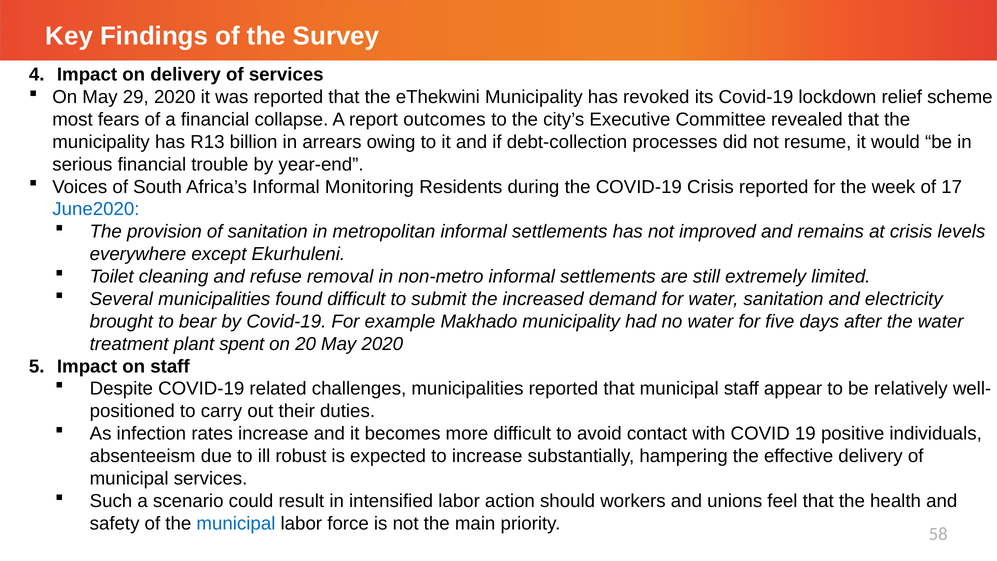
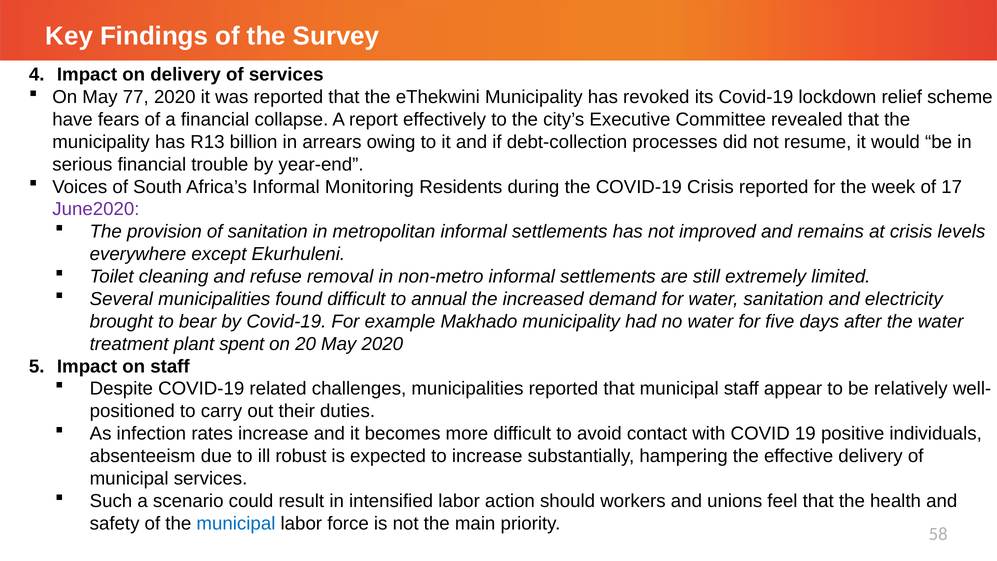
29: 29 -> 77 (136, 97)
most: most -> have (73, 119)
outcomes: outcomes -> effectively (445, 119)
June2020 colour: blue -> purple (96, 209)
submit: submit -> annual (439, 299)
